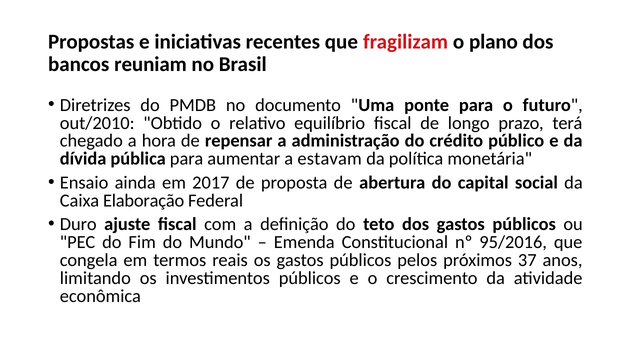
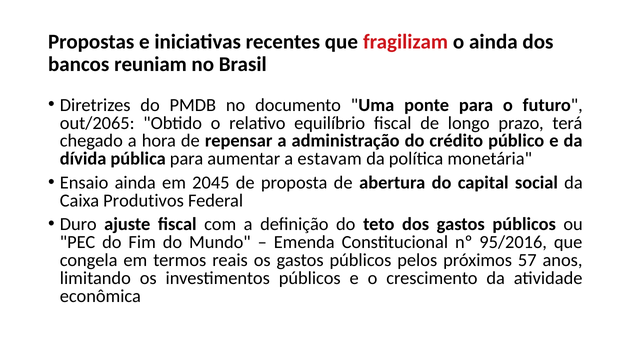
o plano: plano -> ainda (493, 42)
out/2010: out/2010 -> out/2065 (97, 123)
2017: 2017 -> 2045 (211, 183)
Elaboração: Elaboração -> Produtivos (144, 200)
37: 37 -> 57 (527, 260)
